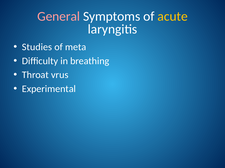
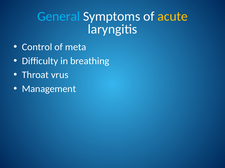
General colour: pink -> light blue (59, 16)
Studies: Studies -> Control (37, 47)
Experimental: Experimental -> Management (49, 89)
